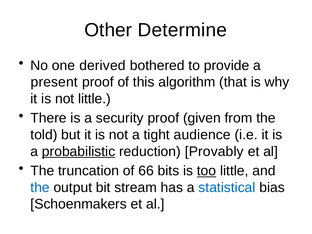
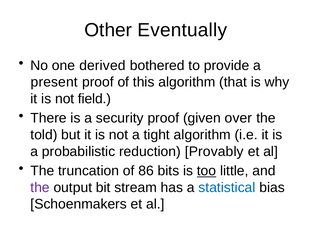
Determine: Determine -> Eventually (182, 30)
not little: little -> field (94, 99)
from: from -> over (238, 118)
tight audience: audience -> algorithm (202, 135)
probabilistic underline: present -> none (79, 151)
66: 66 -> 86 (146, 171)
the colour: blue -> purple (40, 188)
